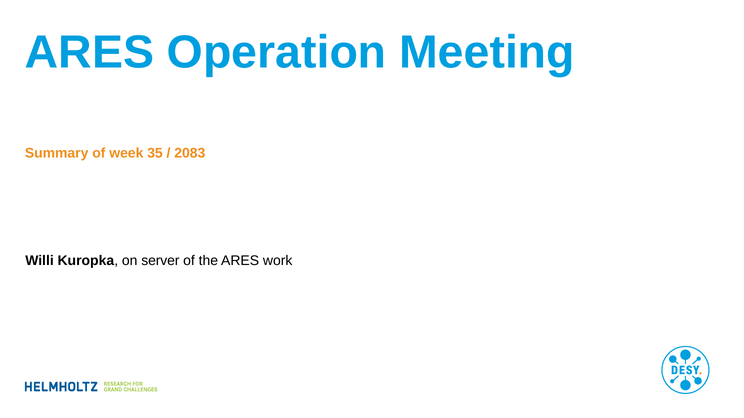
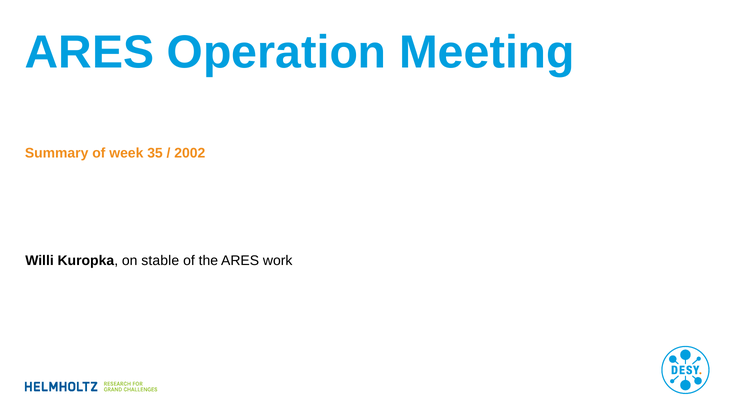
2083: 2083 -> 2002 (190, 154)
server: server -> stable (160, 261)
